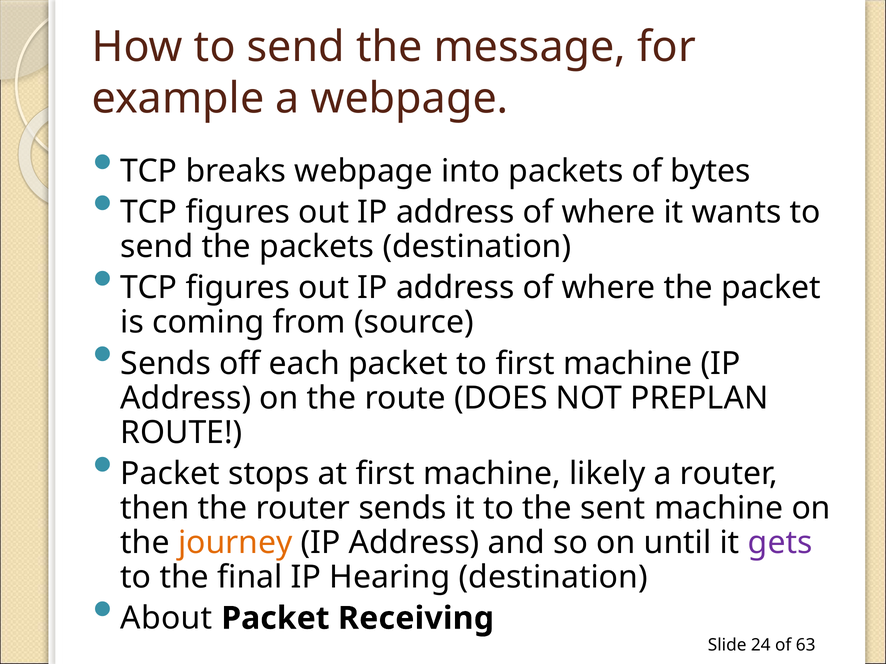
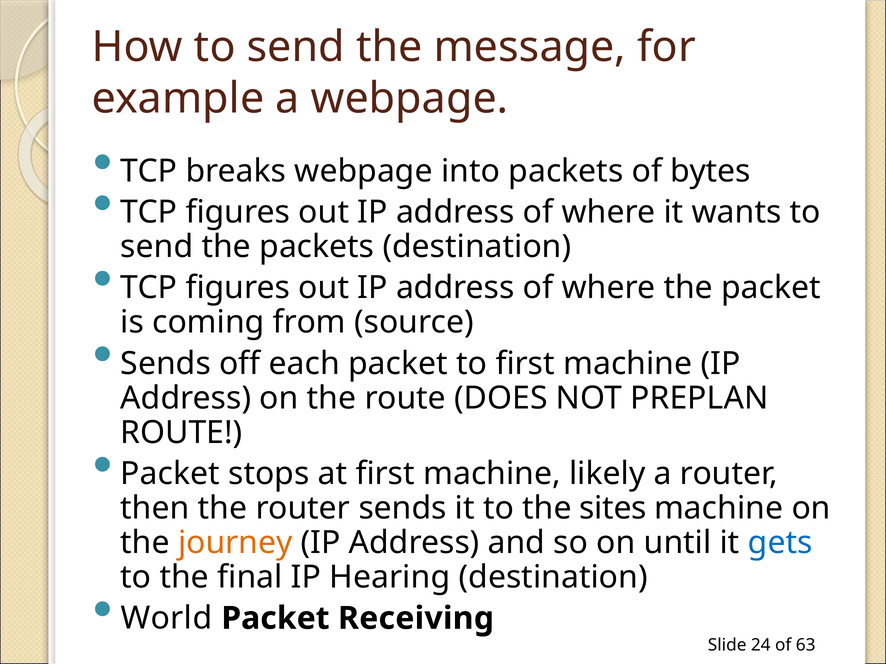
sent: sent -> sites (613, 509)
gets colour: purple -> blue (780, 543)
About: About -> World (166, 619)
